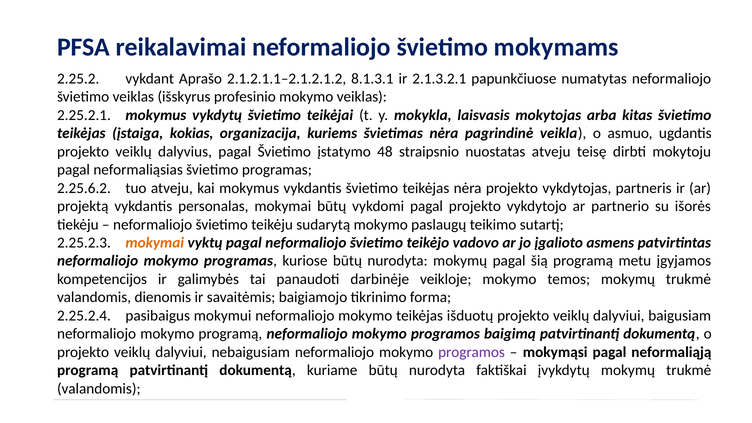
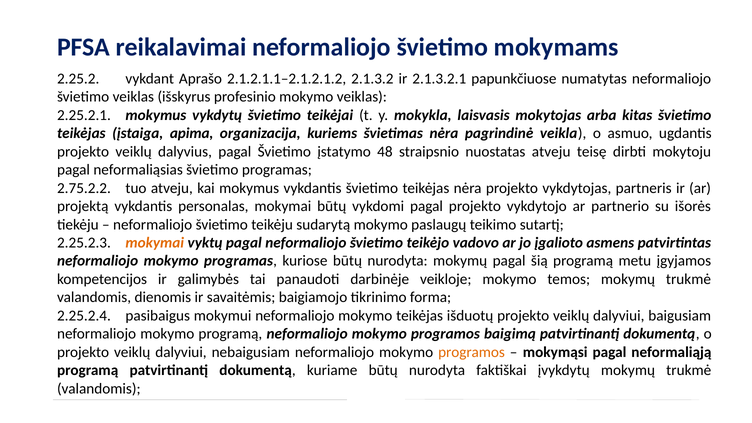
8.1.3.1: 8.1.3.1 -> 2.1.3.2 (372, 79)
kokias: kokias -> apima (192, 133)
2.25.6.2: 2.25.6.2 -> 2.75.2.2 (84, 188)
programos colour: purple -> orange (471, 352)
